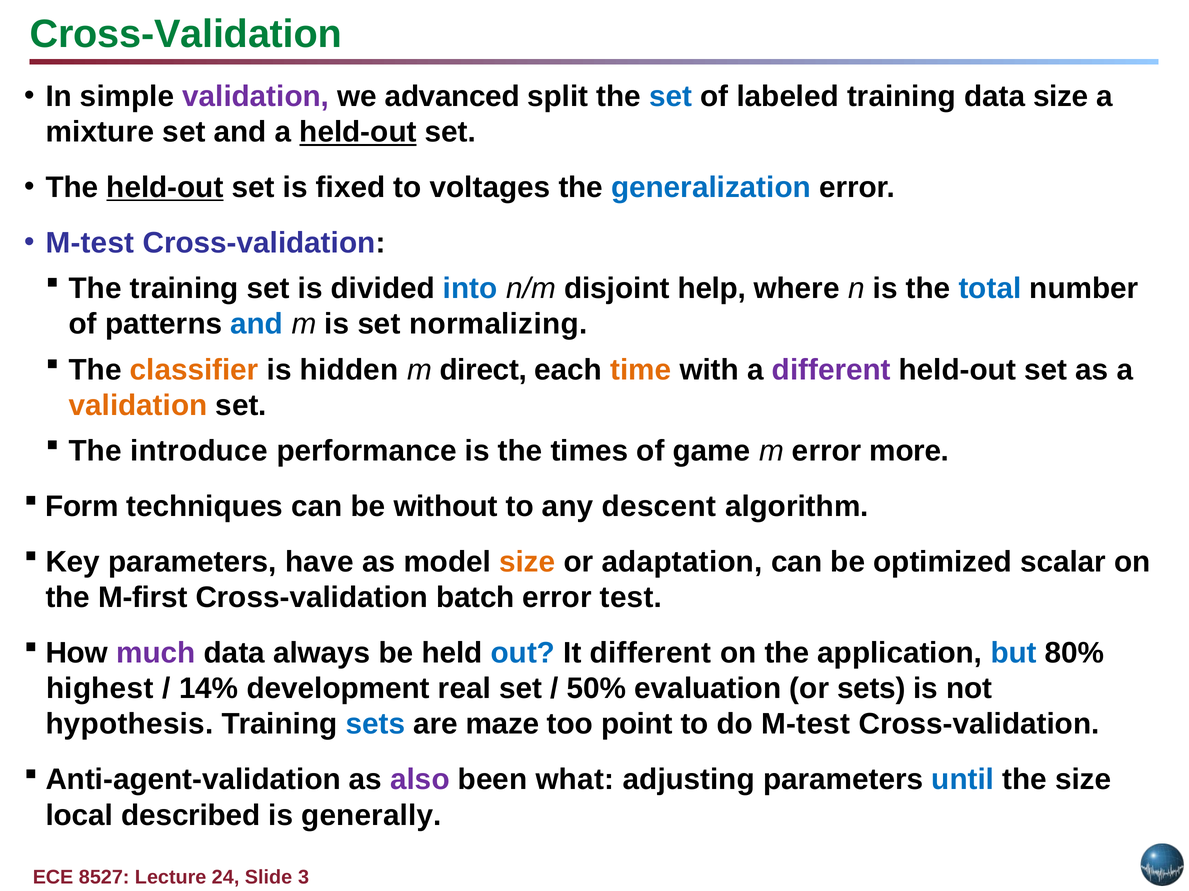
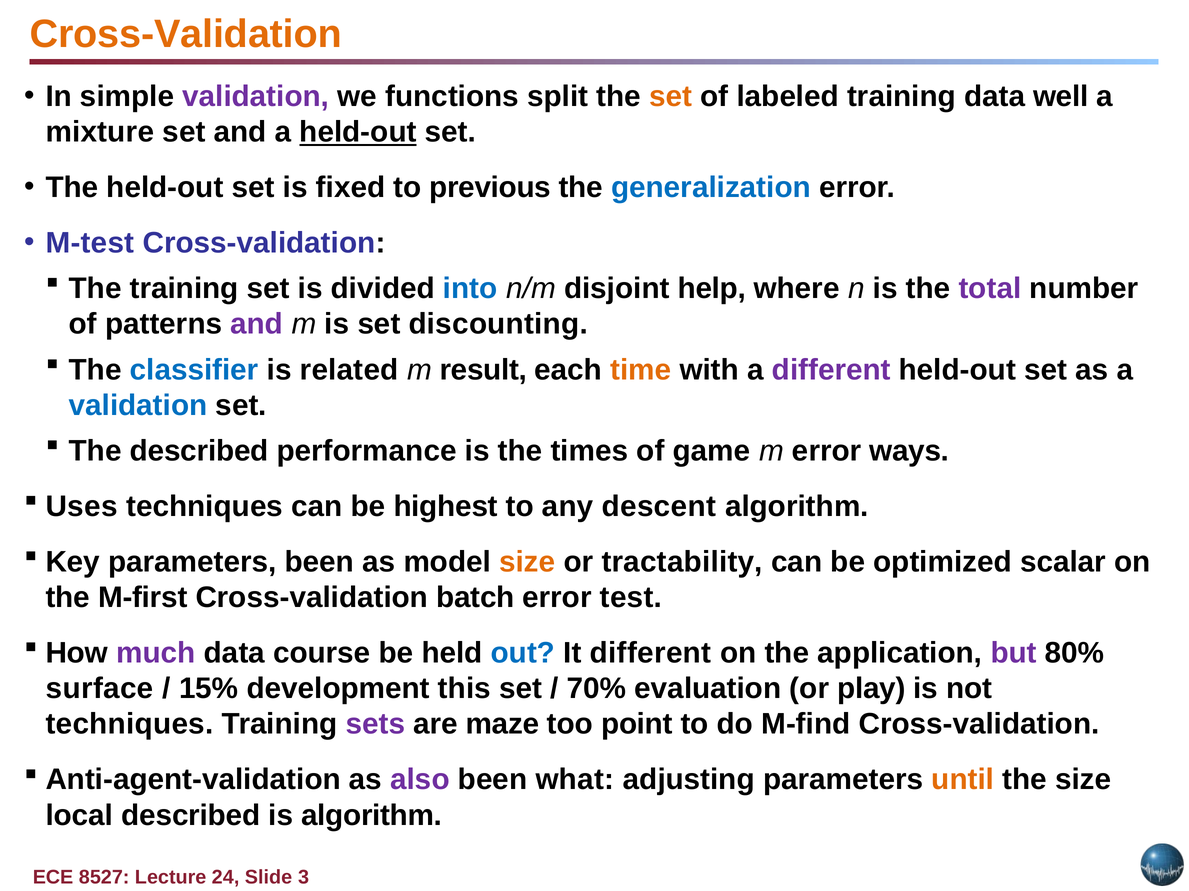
Cross-Validation colour: green -> orange (186, 34)
advanced: advanced -> functions (452, 97)
set colour: blue -> orange (671, 97)
data size: size -> well (1061, 97)
held-out underline: present -> none (165, 188)
voltages: voltages -> previous (490, 188)
total colour: blue -> purple (990, 289)
and colour: blue -> purple (257, 324)
normalizing: normalizing -> discounting (498, 324)
classifier colour: orange -> blue (194, 370)
hidden: hidden -> related (349, 370)
direct: direct -> result (483, 370)
validation colour: orange -> blue (138, 406)
The introduce: introduce -> described (199, 451)
more: more -> ways (909, 451)
Form: Form -> Uses (82, 507)
without: without -> highest (446, 507)
parameters have: have -> been (319, 562)
adaptation: adaptation -> tractability (682, 562)
always: always -> course (322, 653)
but colour: blue -> purple (1014, 653)
highest: highest -> surface (100, 689)
14%: 14% -> 15% (209, 689)
real: real -> this (464, 689)
50%: 50% -> 70% (596, 689)
or sets: sets -> play (871, 689)
hypothesis: hypothesis -> techniques (129, 725)
sets colour: blue -> purple (375, 725)
do M-test: M-test -> M-find (806, 725)
until colour: blue -> orange (963, 780)
is generally: generally -> algorithm (372, 816)
